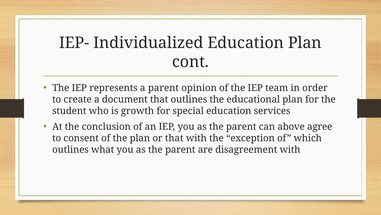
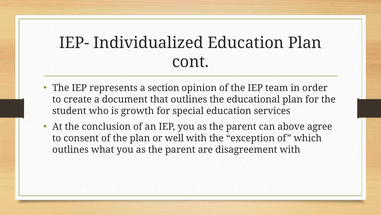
a parent: parent -> section (164, 88)
or that: that -> well (174, 138)
